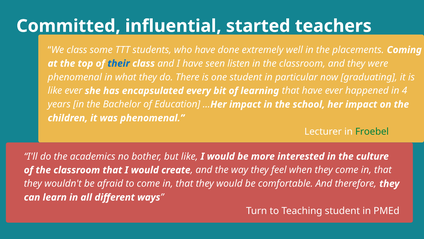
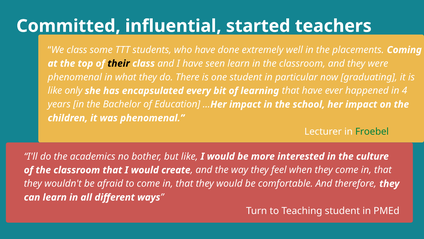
their colour: blue -> black (119, 63)
seen listen: listen -> learn (239, 63)
like ever: ever -> only (74, 91)
